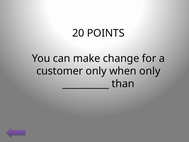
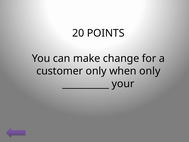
than: than -> your (123, 84)
